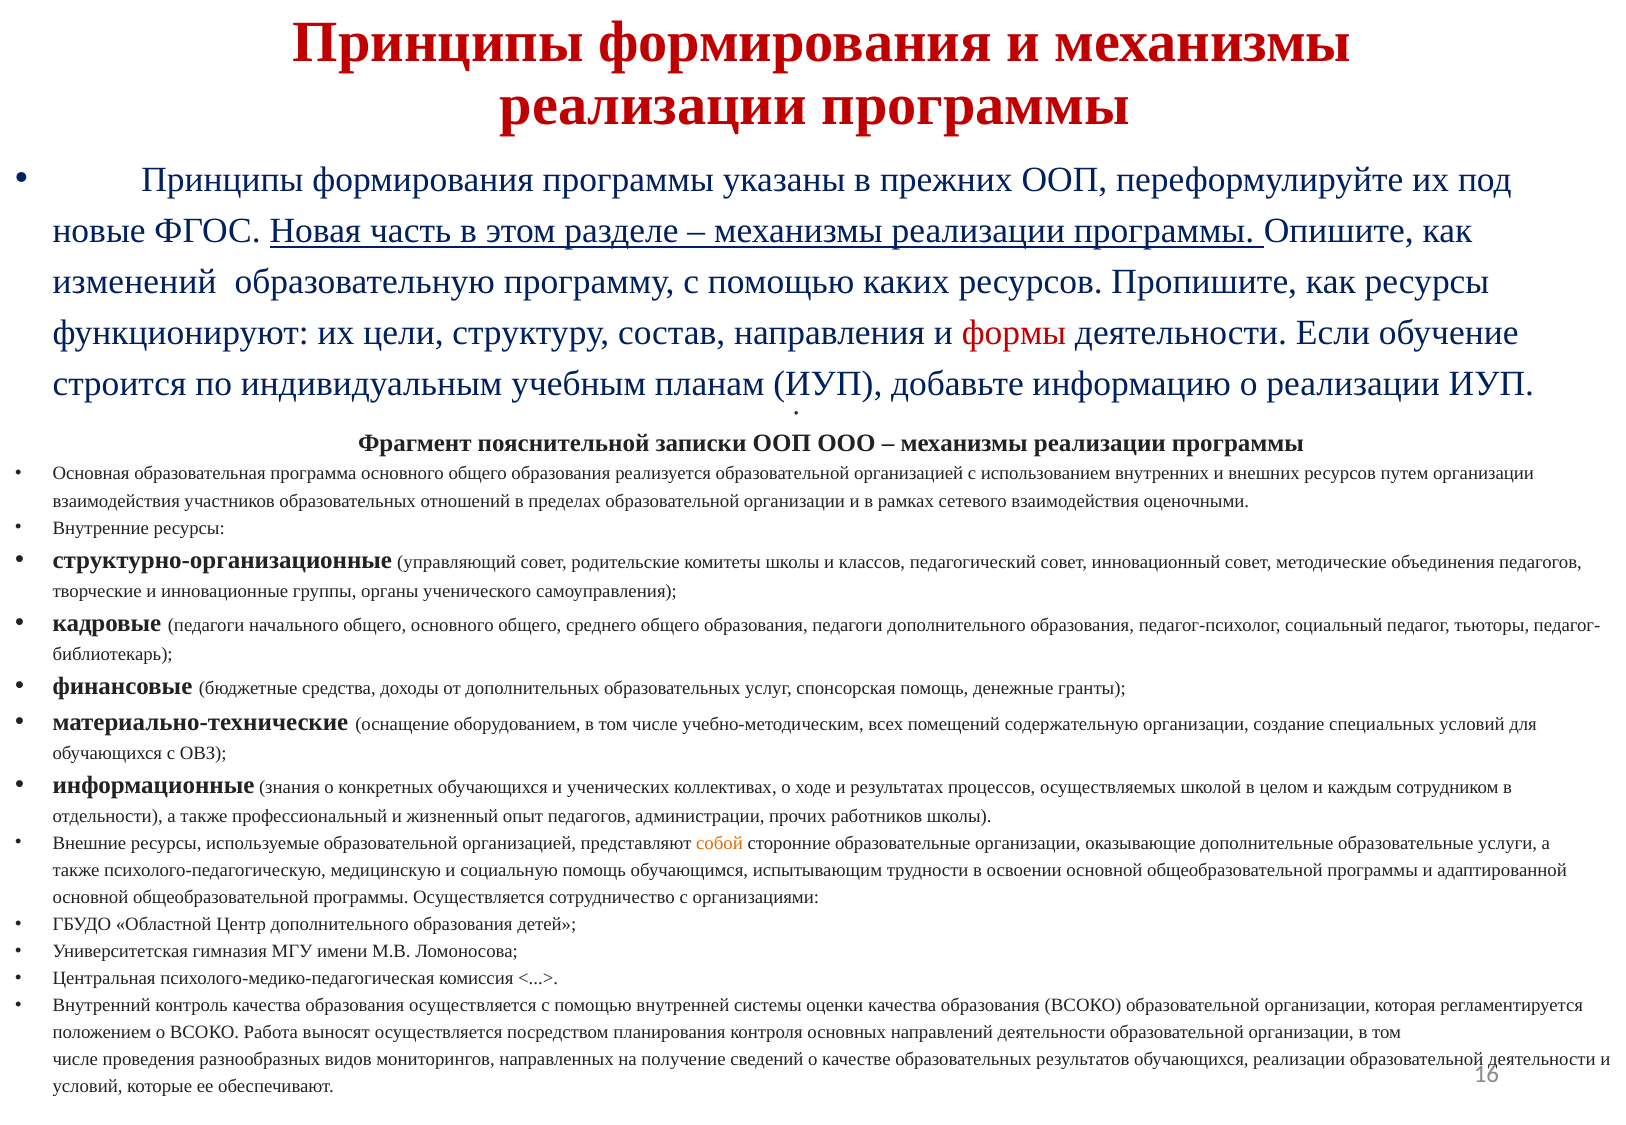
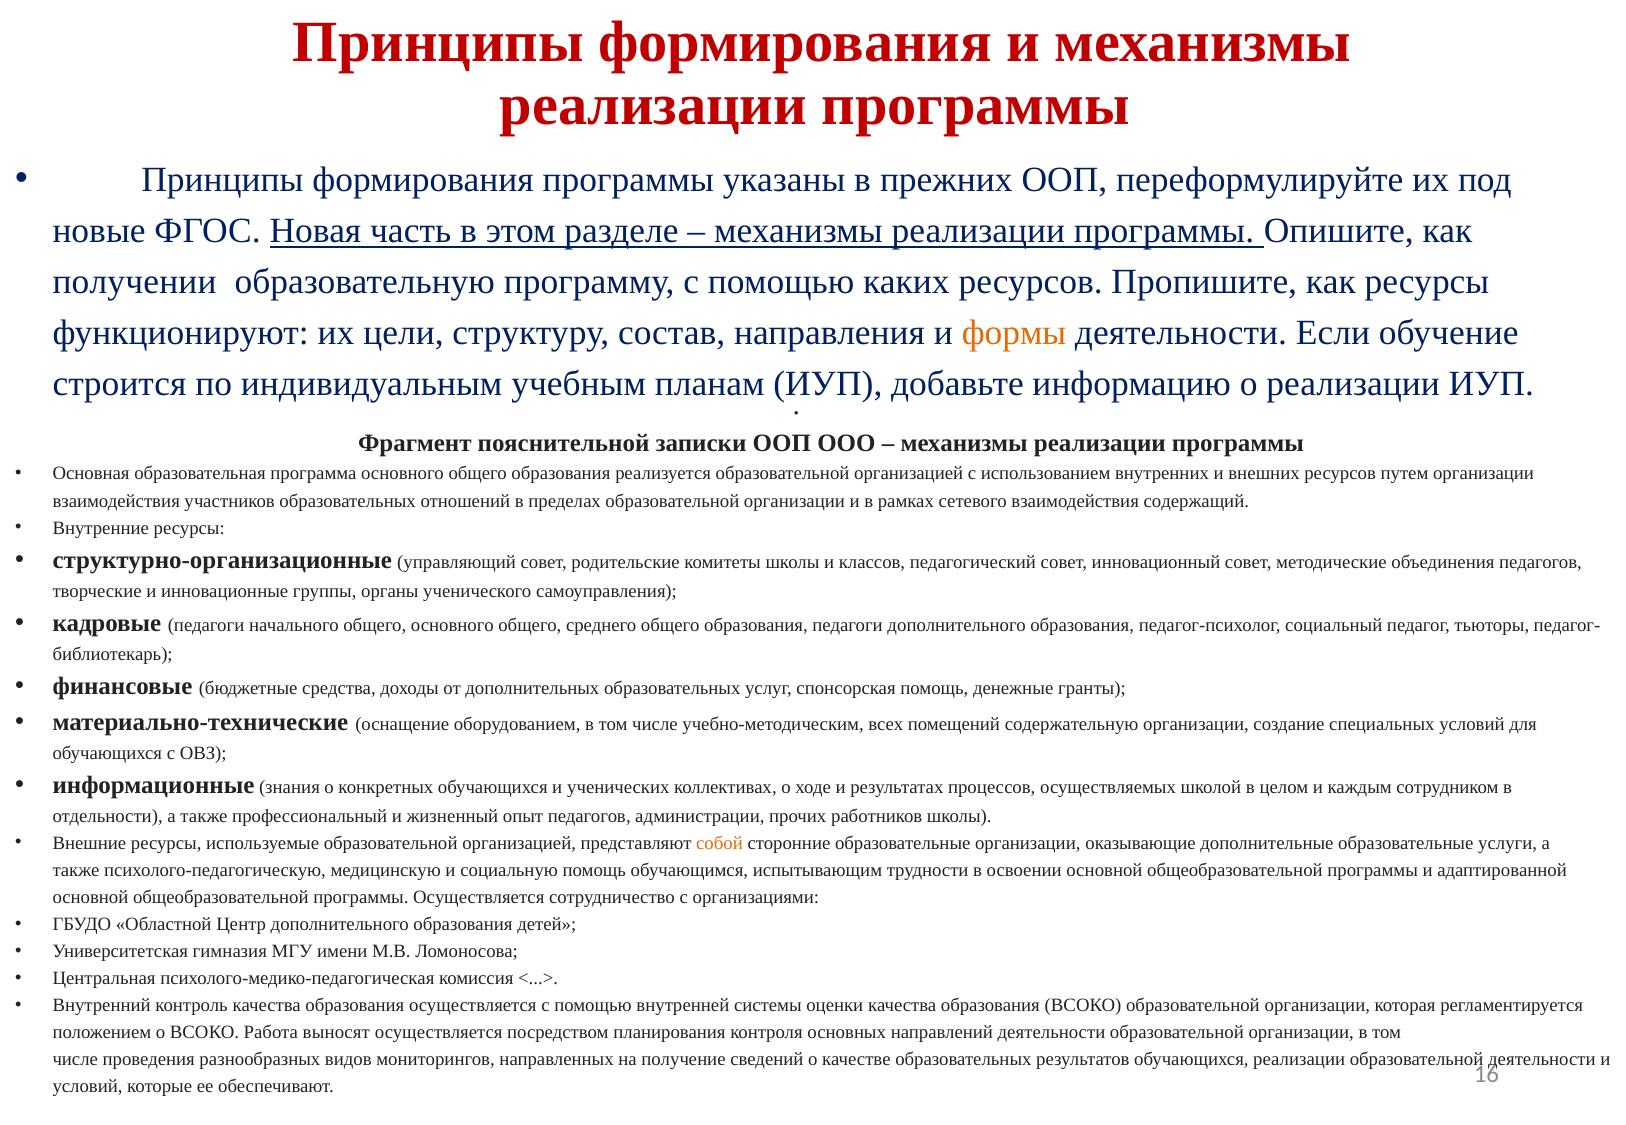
изменений: изменений -> получении (135, 282)
формы colour: red -> orange (1014, 333)
оценочными: оценочными -> содержащий (1196, 501)
